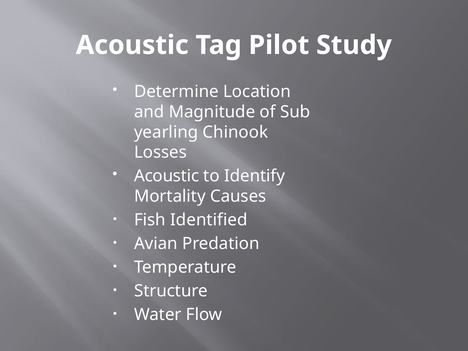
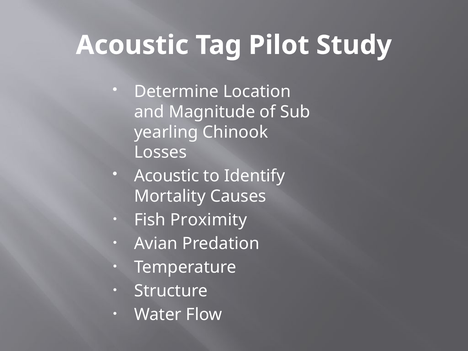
Identified: Identified -> Proximity (209, 220)
